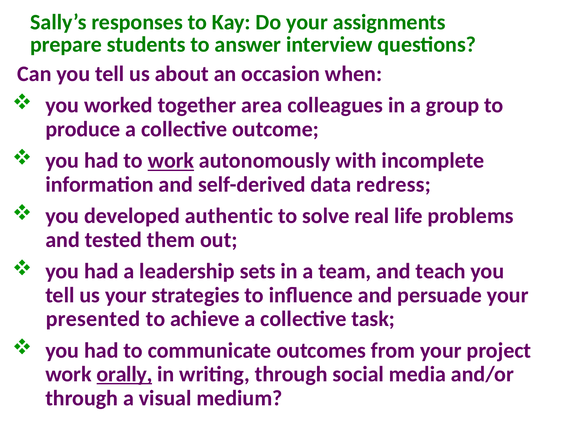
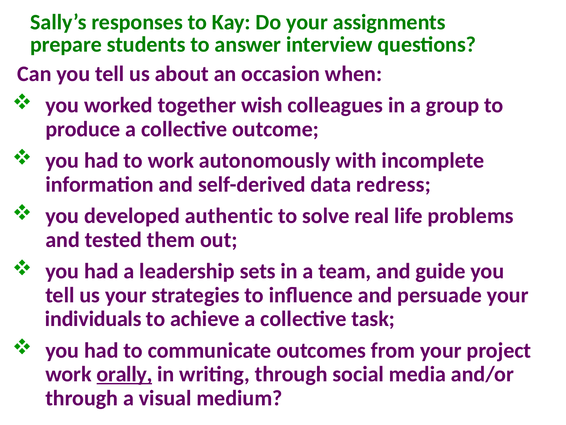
area: area -> wish (262, 105)
work underline: present -> none (171, 161)
teach: teach -> guide (441, 271)
presented: presented -> individuals (93, 319)
